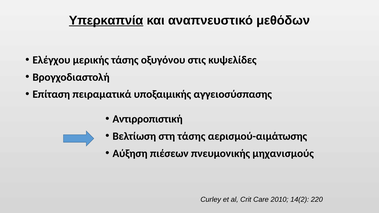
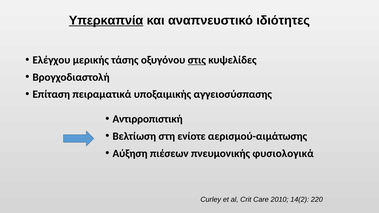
μεθόδων: μεθόδων -> ιδιότητες (283, 21)
στις underline: none -> present (197, 60)
στη τάσης: τάσης -> ενίοτε (192, 136)
μηχανισμούς: μηχανισμούς -> φυσιολογικά (283, 154)
